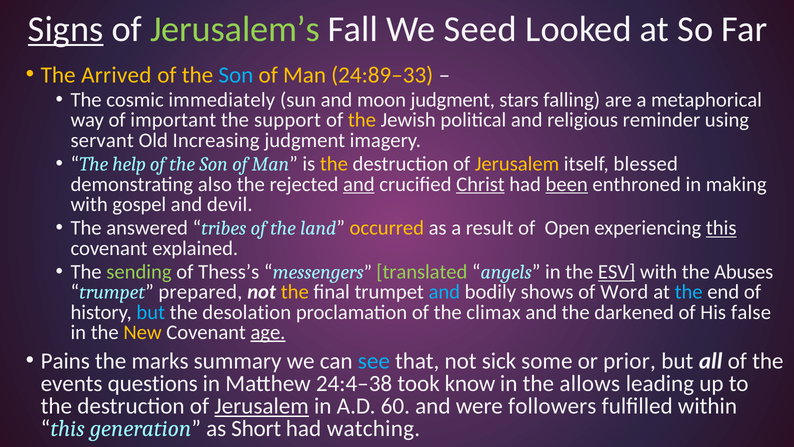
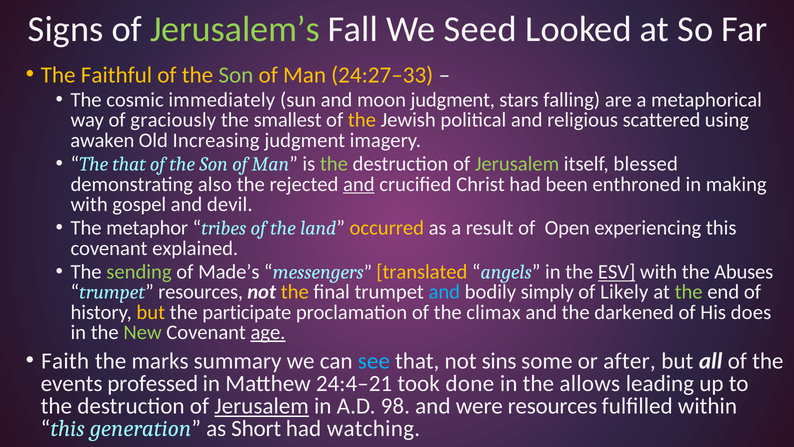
Signs underline: present -> none (66, 29)
Arrived: Arrived -> Faithful (116, 75)
Son colour: light blue -> light green (236, 75)
24:89–33: 24:89–33 -> 24:27–33 (382, 75)
important: important -> graciously (173, 120)
support: support -> smallest (288, 120)
reminder: reminder -> scattered (662, 120)
servant: servant -> awaken (102, 140)
The help: help -> that (129, 164)
the colour: yellow -> light green (334, 164)
Jerusalem colour: yellow -> light green (517, 164)
Christ underline: present -> none (480, 184)
been underline: present -> none (567, 184)
answered: answered -> metaphor (147, 228)
this underline: present -> none (721, 228)
Thess’s: Thess’s -> Made’s (229, 272)
translated colour: light green -> yellow (422, 272)
trumpet prepared: prepared -> resources (201, 292)
shows: shows -> simply (547, 292)
Word: Word -> Likely (624, 292)
the colour: light blue -> light green (689, 292)
but colour: light blue -> yellow (151, 312)
desolation: desolation -> participate (247, 312)
false: false -> does (751, 312)
New colour: yellow -> light green (143, 332)
Pains: Pains -> Faith (65, 361)
sick: sick -> sins (499, 361)
prior: prior -> after (629, 361)
questions: questions -> professed (153, 383)
24:4–38: 24:4–38 -> 24:4–21 (354, 383)
know: know -> done (470, 383)
60: 60 -> 98 (395, 406)
were followers: followers -> resources (552, 406)
